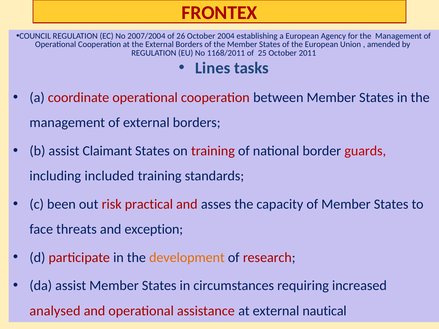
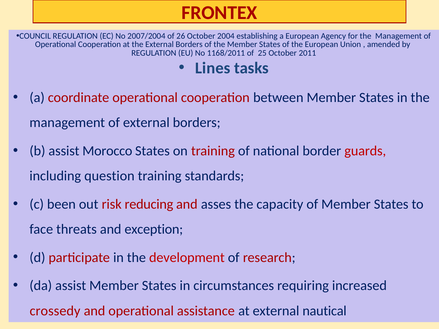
Claimant: Claimant -> Morocco (107, 151)
included: included -> question (109, 176)
practical: practical -> reducing (149, 204)
development colour: orange -> red (187, 258)
analysed: analysed -> crossedy (55, 311)
